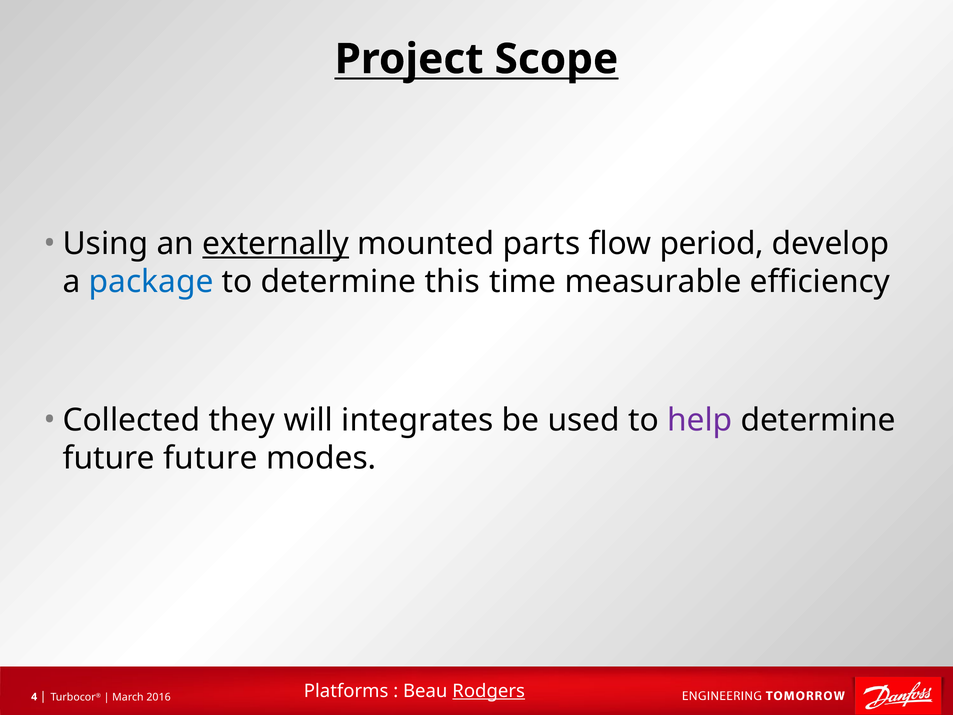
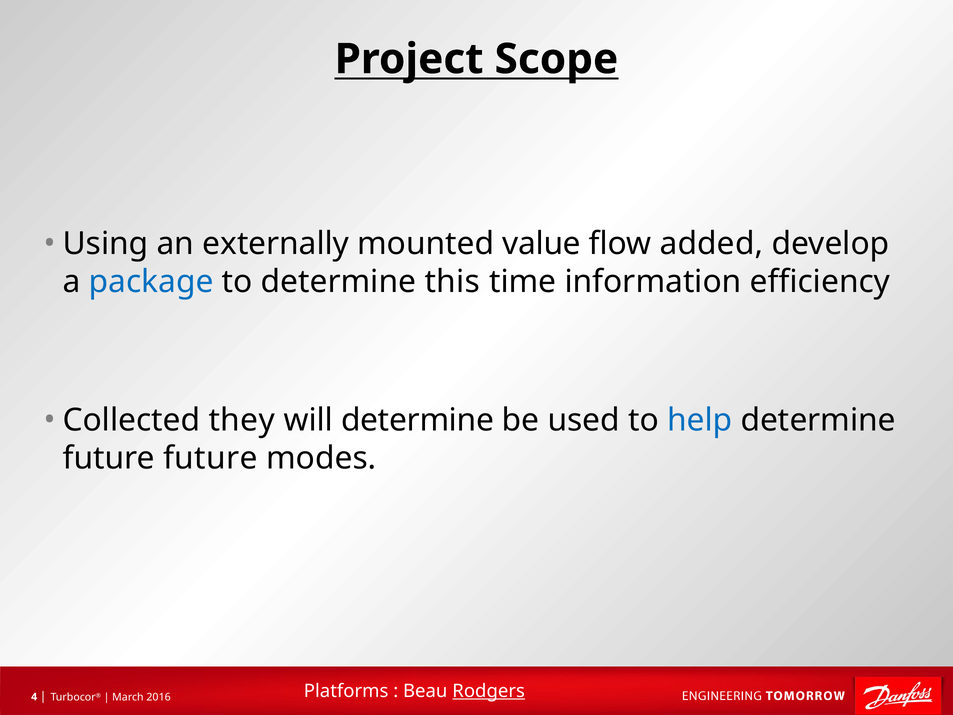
externally underline: present -> none (276, 244)
parts: parts -> value (542, 244)
period: period -> added (711, 244)
measurable: measurable -> information (653, 282)
will integrates: integrates -> determine (418, 420)
help colour: purple -> blue (700, 420)
